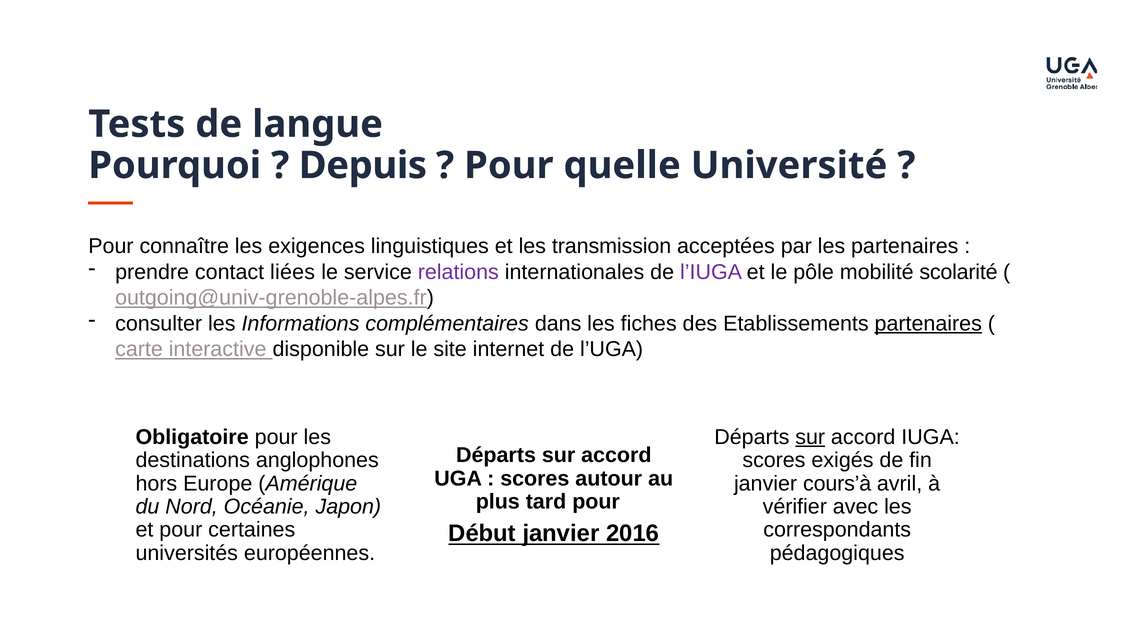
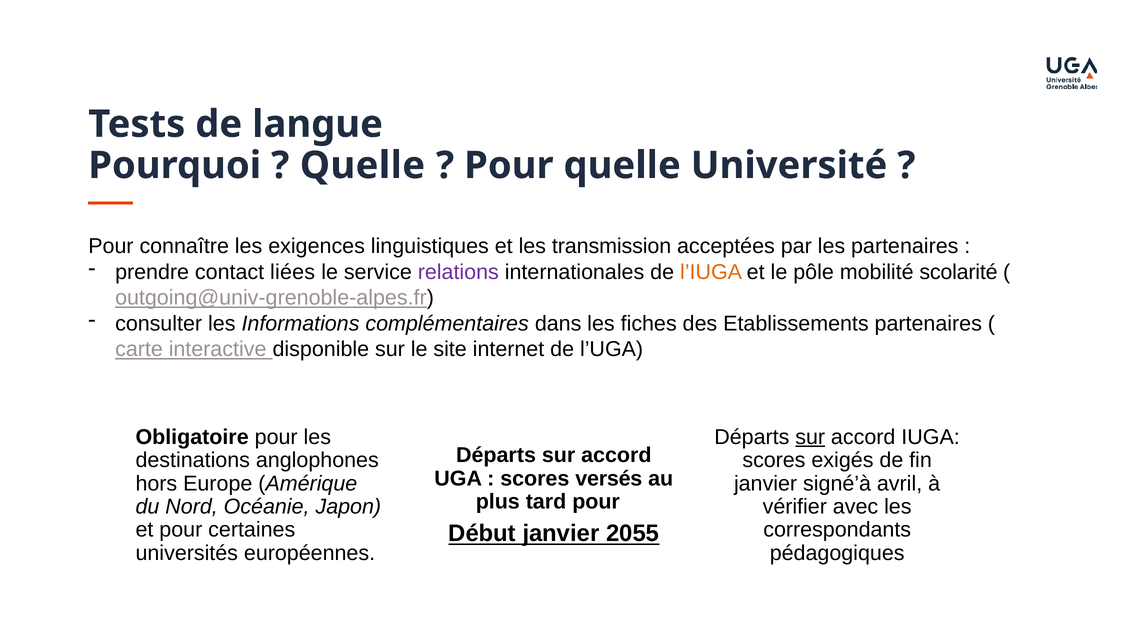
Depuis: Depuis -> Quelle (362, 166)
l’IUGA colour: purple -> orange (711, 272)
partenaires underline: present -> none (928, 323)
autour: autour -> versés (609, 478)
cours’à: cours’à -> signé’à (837, 484)
2016: 2016 -> 2055 (633, 534)
